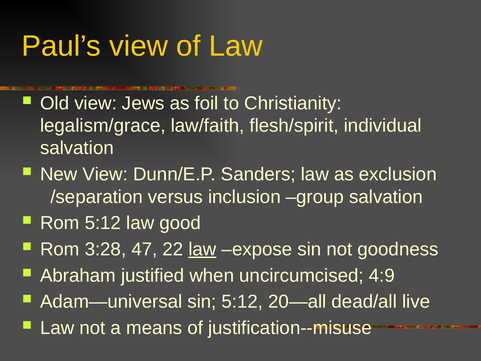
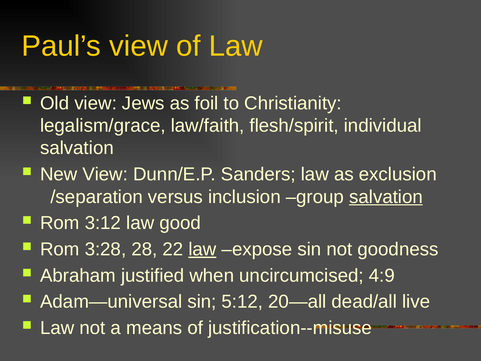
salvation underline: none -> present (386, 197)
Rom 5:12: 5:12 -> 3:12 (103, 223)
47: 47 -> 28 (144, 249)
